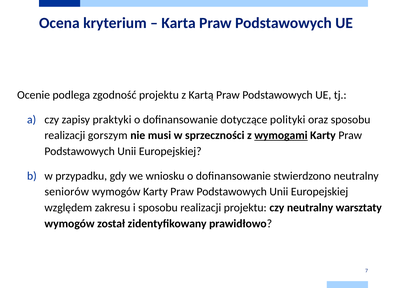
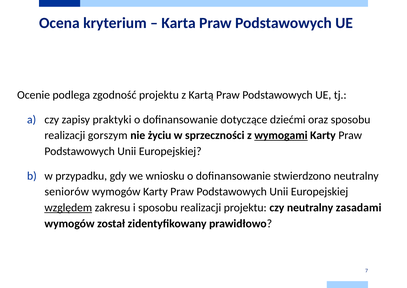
polityki: polityki -> dziećmi (288, 119)
musi: musi -> życiu (160, 135)
względem underline: none -> present (68, 208)
warsztaty: warsztaty -> zasadami (359, 208)
